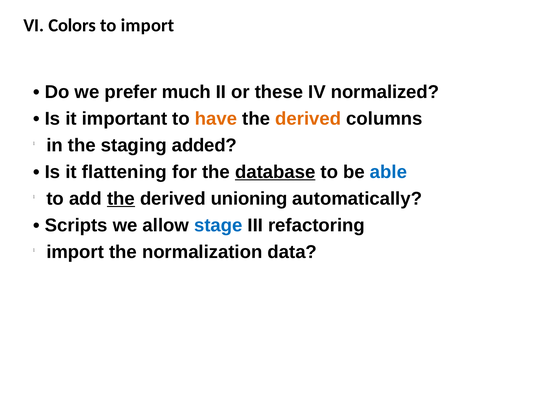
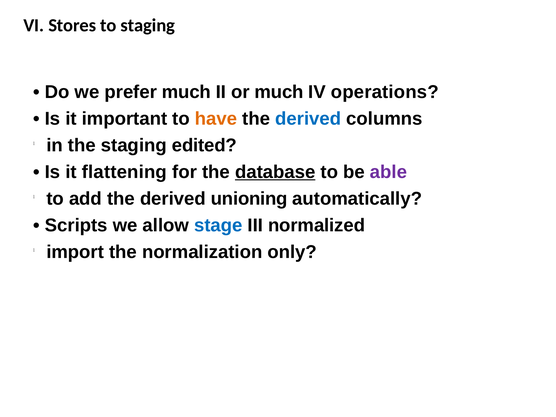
Colors: Colors -> Stores (72, 26)
to import: import -> staging (148, 26)
or these: these -> much (279, 92)
normalized: normalized -> operations (385, 92)
derived colour: orange -> blue (308, 119)
added: added -> edited (204, 145)
able colour: blue -> purple (388, 172)
the underline: present -> none (121, 199)
refactoring: refactoring -> normalized (317, 225)
data: data -> only (292, 252)
